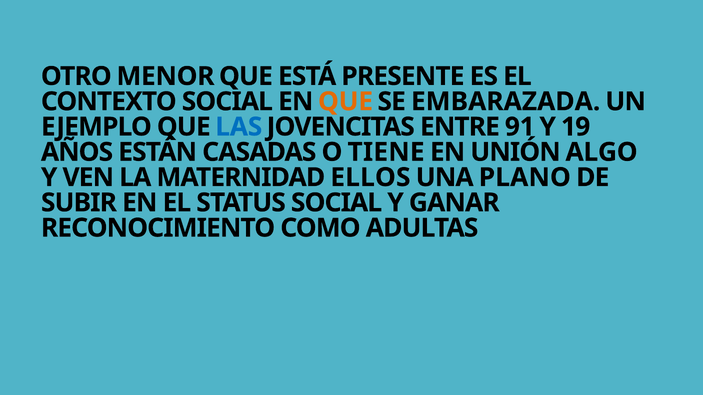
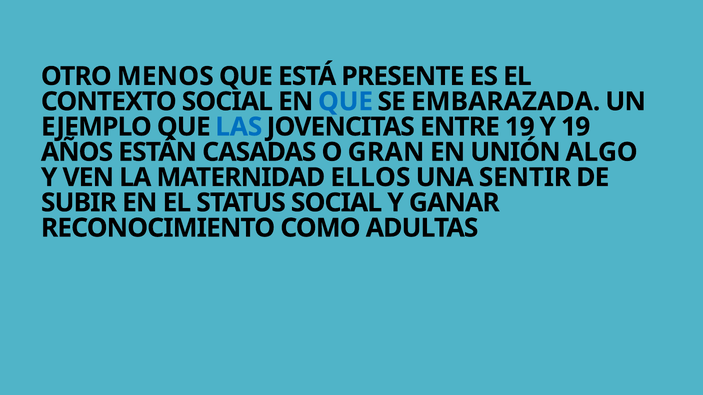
MENOR: MENOR -> MENOS (165, 76)
QUE colour: orange -> blue (346, 102)
ENTRE 91: 91 -> 19 (520, 127)
TIENE: TIENE -> GRAN (386, 152)
PLANO: PLANO -> SENTIR (525, 178)
